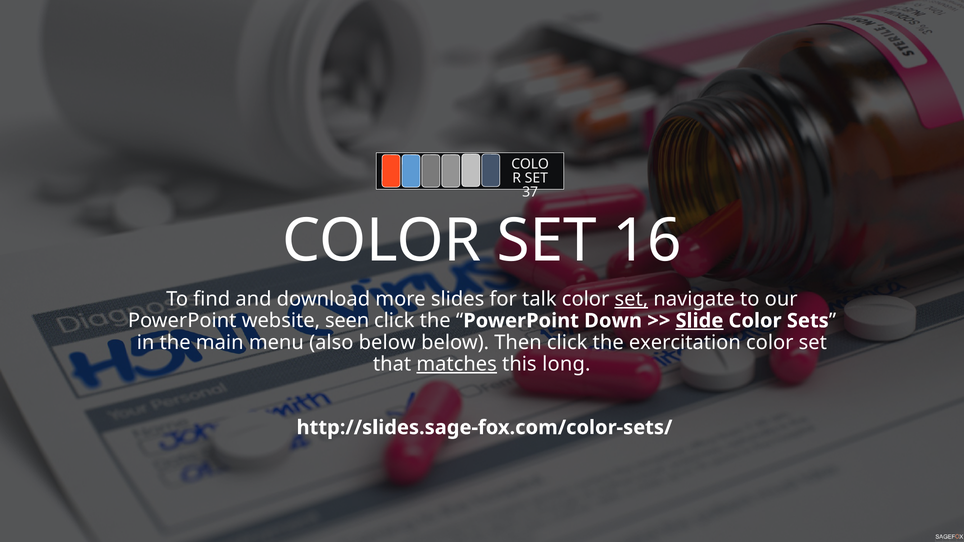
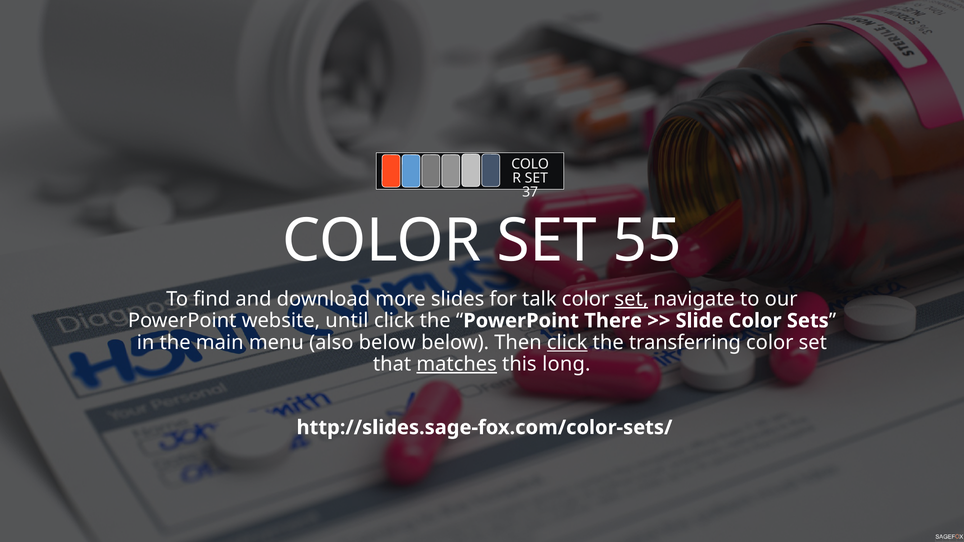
16: 16 -> 55 (647, 241)
seen: seen -> until (347, 321)
Down: Down -> There (613, 321)
Slide underline: present -> none (699, 321)
click underline: none -> present (567, 343)
exercitation: exercitation -> transferring (685, 343)
